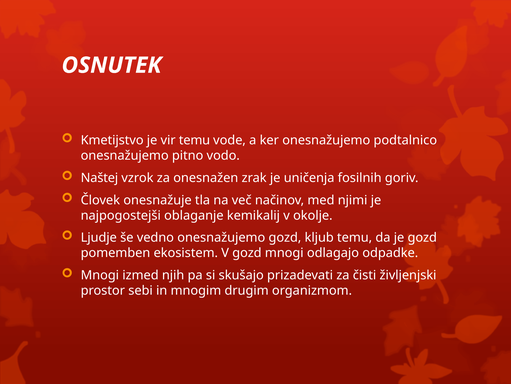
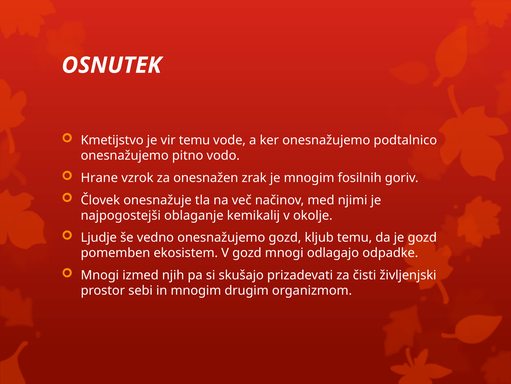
Naštej: Naštej -> Hrane (99, 178)
je uničenja: uničenja -> mnogim (309, 178)
